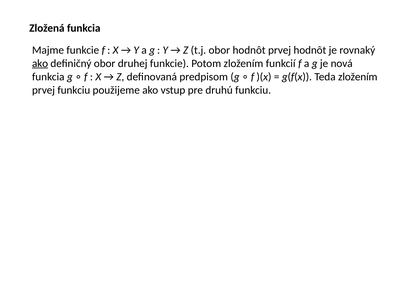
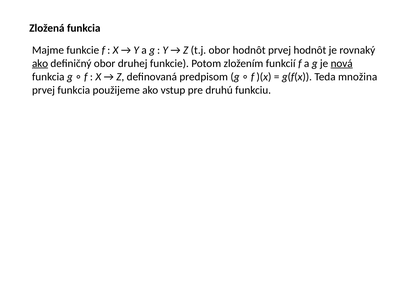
nová underline: none -> present (342, 63)
Teda zložením: zložením -> množina (358, 77)
prvej funkciu: funkciu -> funkcia (74, 90)
